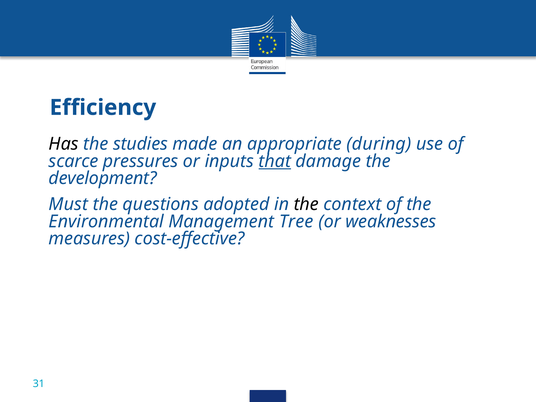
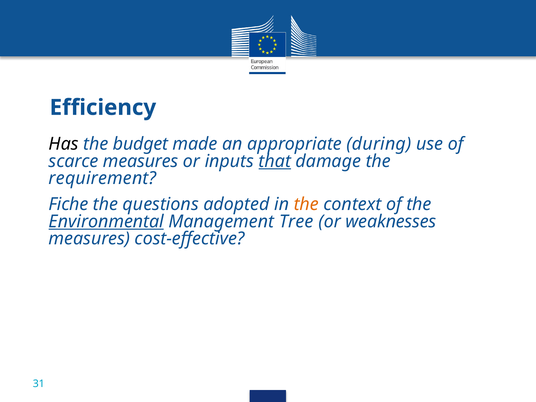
studies: studies -> budget (141, 144)
scarce pressures: pressures -> measures (141, 161)
development: development -> requirement (102, 178)
Must: Must -> Fiche (68, 204)
the colour: black -> orange (306, 204)
Environmental underline: none -> present (106, 222)
